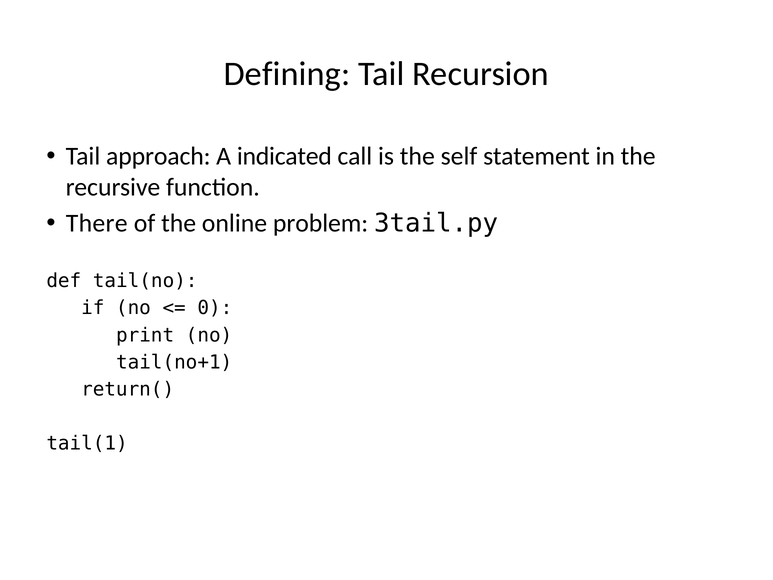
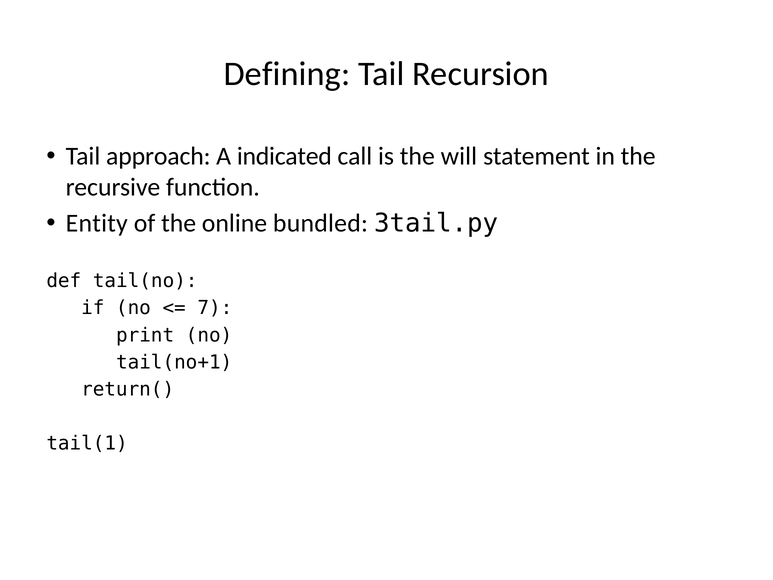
self: self -> will (459, 156)
There: There -> Entity (97, 223)
problem: problem -> bundled (320, 223)
0: 0 -> 7 (215, 308)
